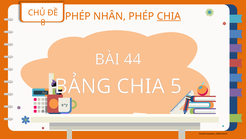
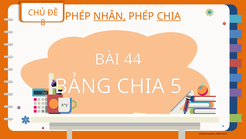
NHÂN underline: none -> present (110, 16)
